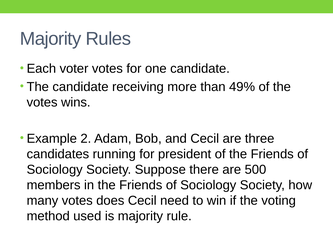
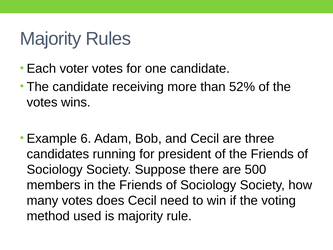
49%: 49% -> 52% (242, 87)
2: 2 -> 6 (86, 138)
